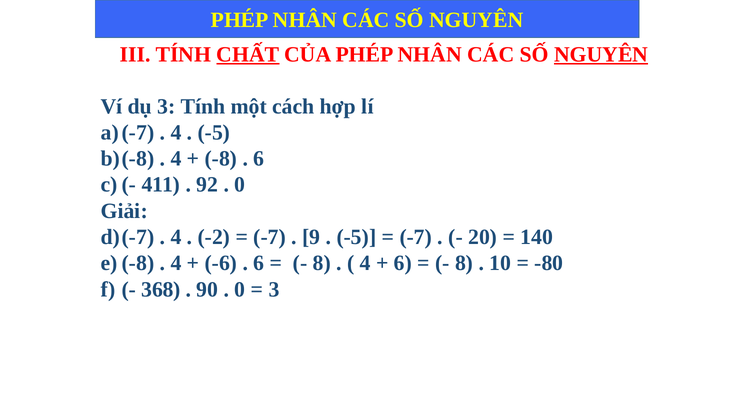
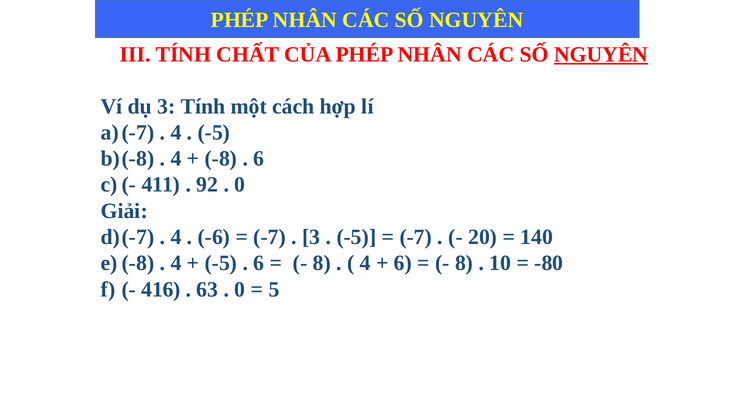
CHẤT underline: present -> none (248, 54)
-2: -2 -> -6 (214, 237)
9: 9 -> 3 (311, 237)
-6: -6 -> -5 (221, 263)
368: 368 -> 416 (161, 289)
90: 90 -> 63 (207, 289)
3: 3 -> 5 (274, 289)
